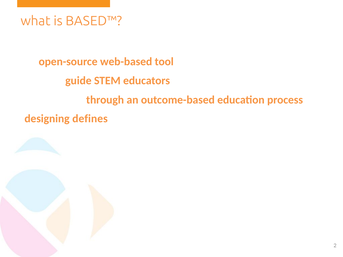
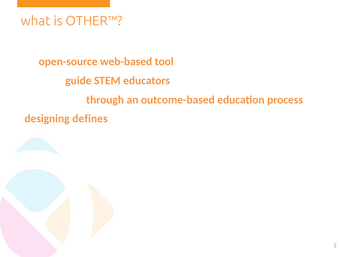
BASED™: BASED™ -> OTHER™ (94, 21)
